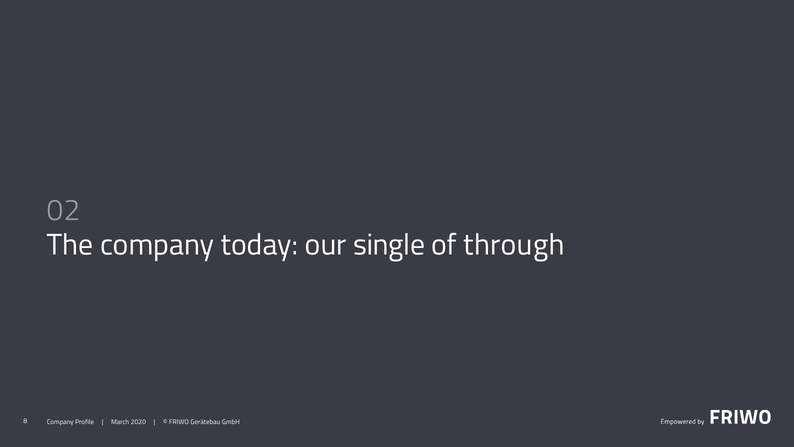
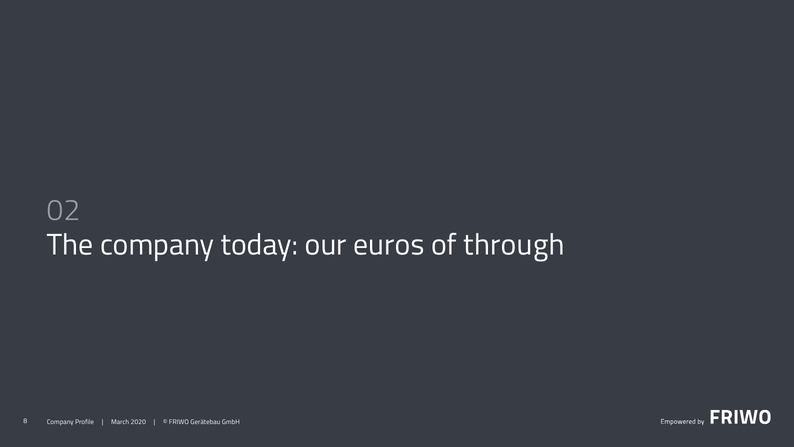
single: single -> euros (389, 245)
